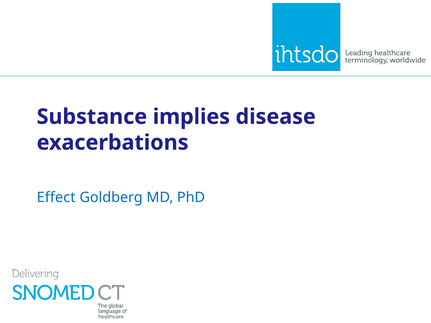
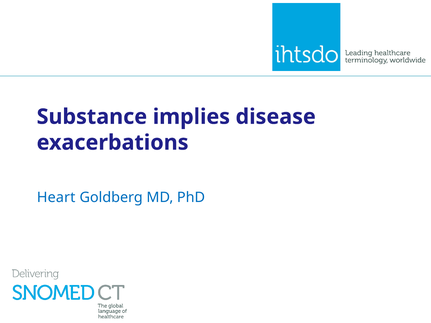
Effect: Effect -> Heart (56, 198)
